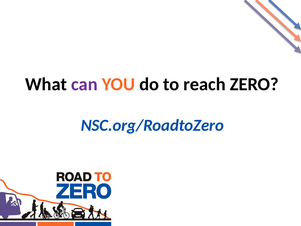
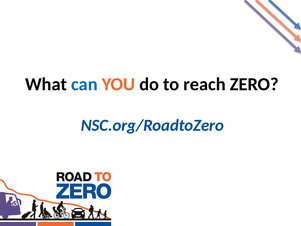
can colour: purple -> blue (84, 84)
